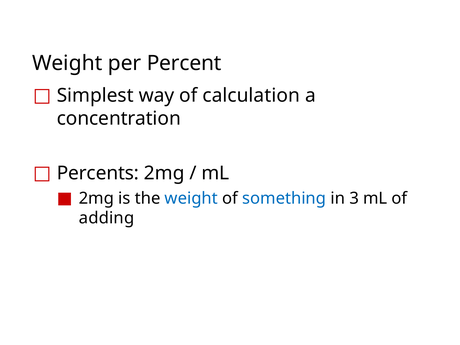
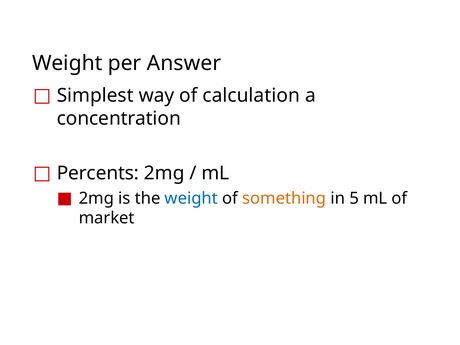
Percent: Percent -> Answer (184, 63)
something colour: blue -> orange (284, 198)
3: 3 -> 5 (354, 198)
adding: adding -> market (107, 218)
